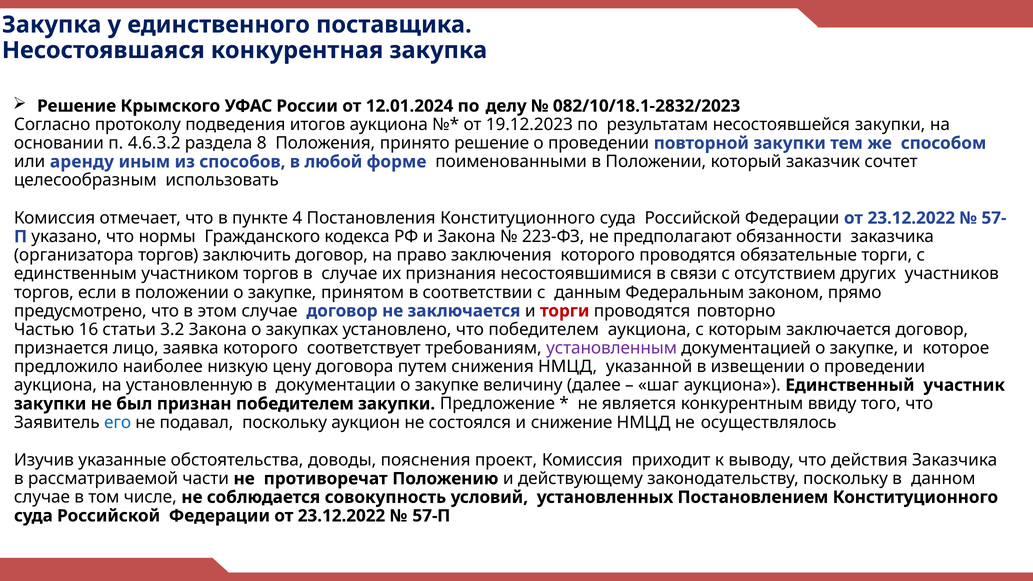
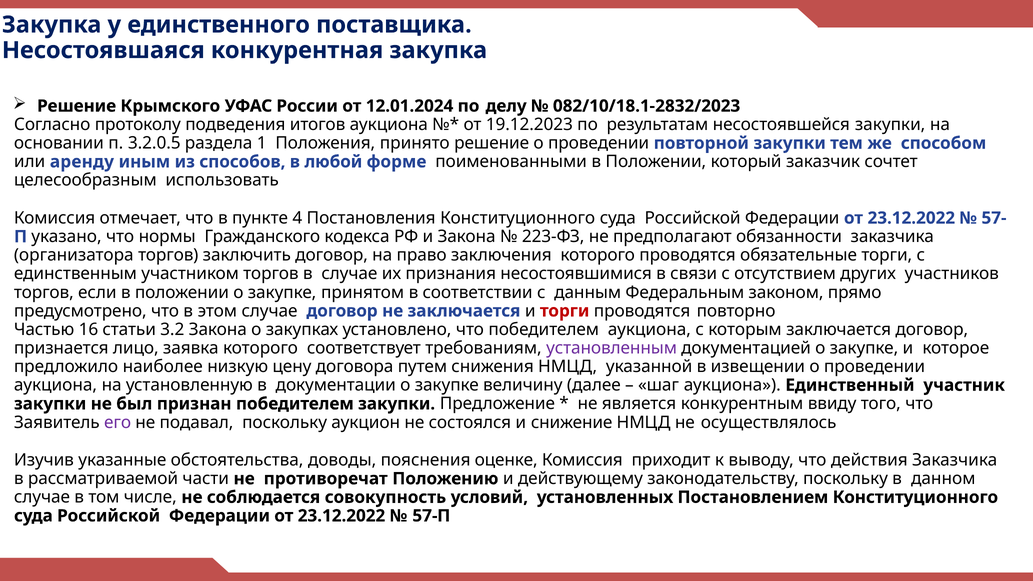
4.6.3.2: 4.6.3.2 -> 3.2.0.5 (154, 143)
8: 8 -> 1 (262, 143)
его colour: blue -> purple (118, 422)
проект: проект -> оценке (506, 460)
